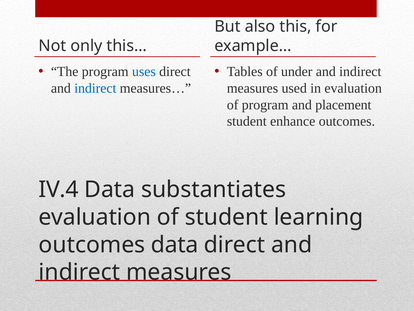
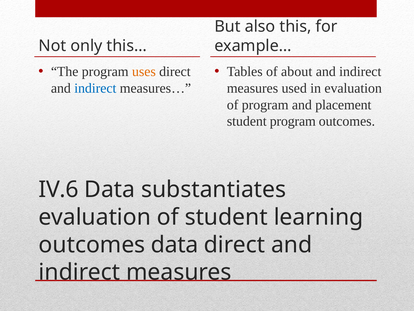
uses colour: blue -> orange (144, 71)
under: under -> about (297, 71)
student enhance: enhance -> program (293, 121)
IV.4: IV.4 -> IV.6 (59, 189)
